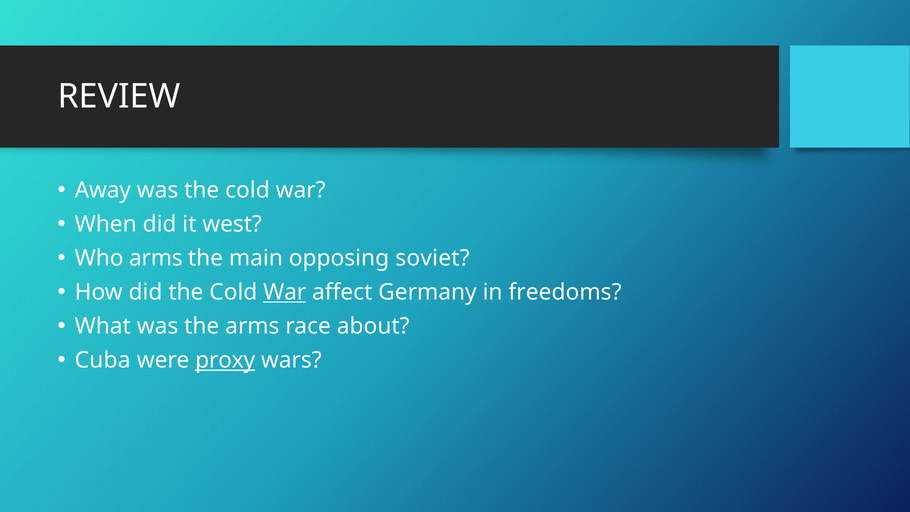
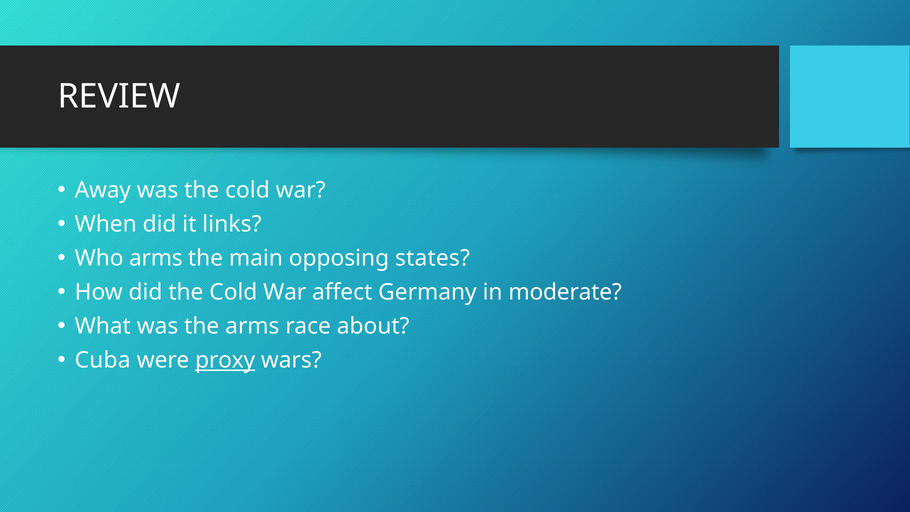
west: west -> links (232, 224)
soviet: soviet -> states (433, 258)
War underline: present -> none (285, 292)
freedoms: freedoms -> moderate (565, 292)
